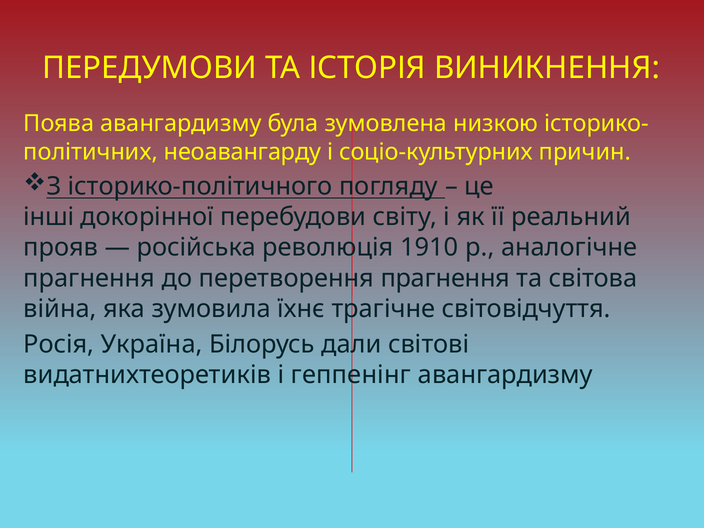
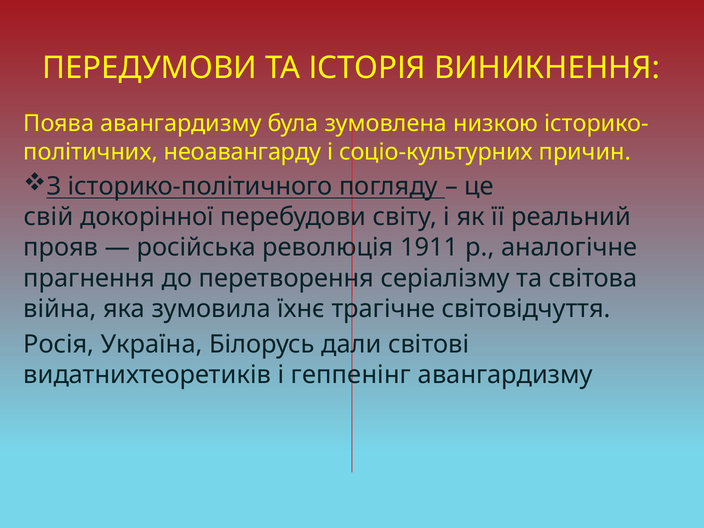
інші: інші -> свій (48, 217)
1910: 1910 -> 1911 (429, 248)
перетворення прагнення: прагнення -> серіалізму (445, 278)
